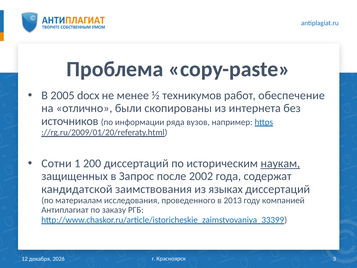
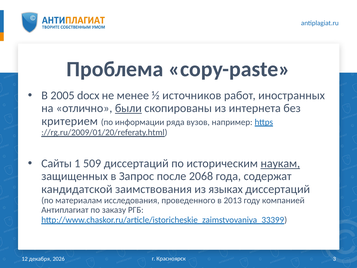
техникумов: техникумов -> источников (192, 95)
обеспечение: обеспечение -> иностранных (292, 95)
были underline: none -> present (128, 108)
источников: источников -> критерием (70, 121)
Сотни: Сотни -> Сайты (57, 163)
200: 200 -> 509 (92, 163)
2002: 2002 -> 2068 (201, 176)
